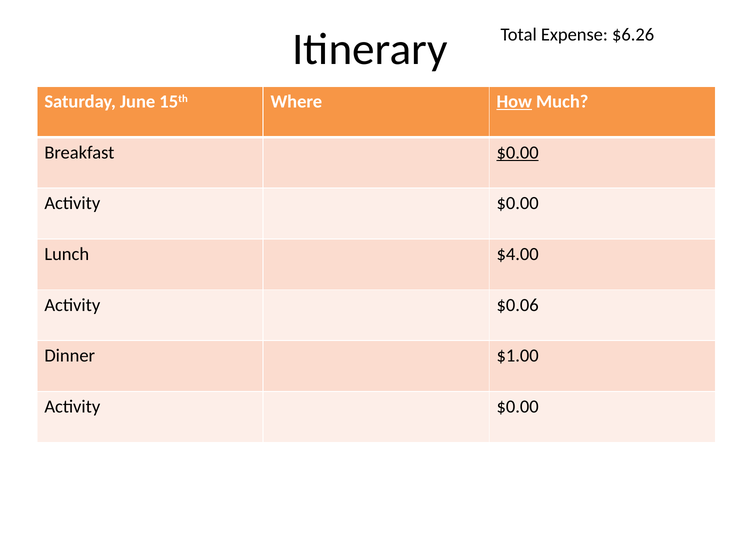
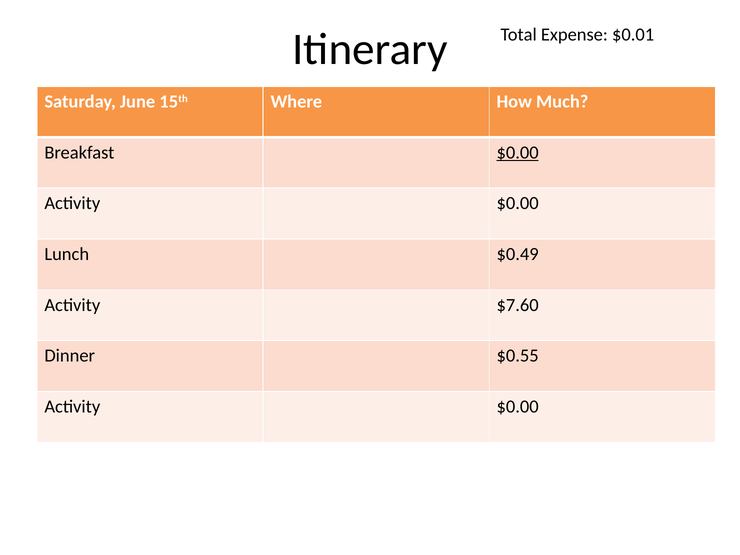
$6.26: $6.26 -> $0.01 (633, 35)
How underline: present -> none (514, 102)
$4.00: $4.00 -> $0.49 (518, 254)
$0.06: $0.06 -> $7.60 (518, 305)
$1.00: $1.00 -> $0.55 (518, 356)
